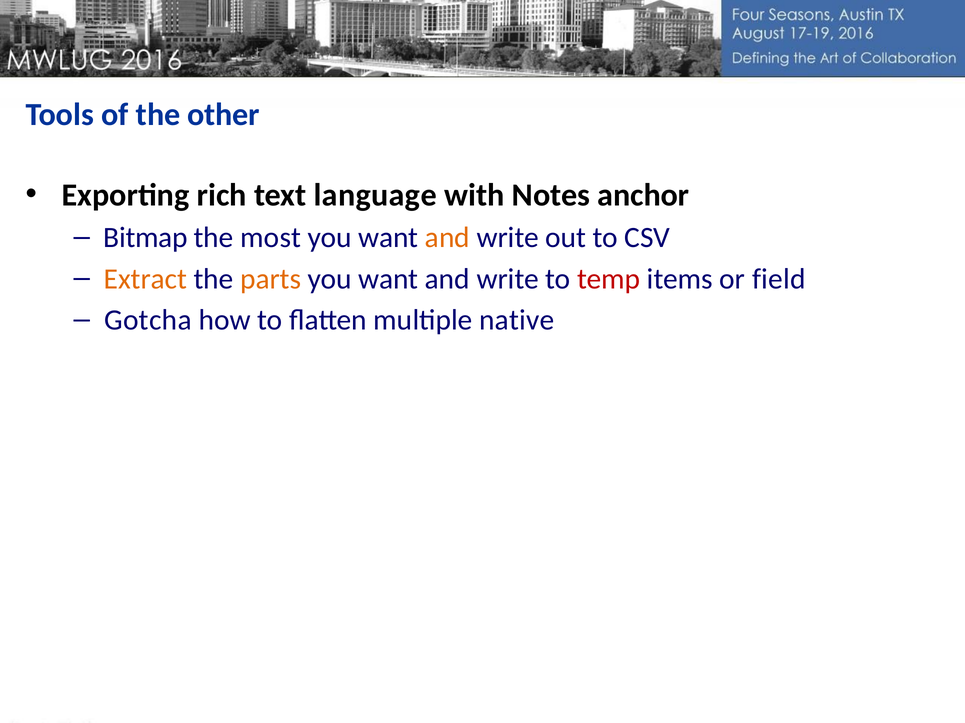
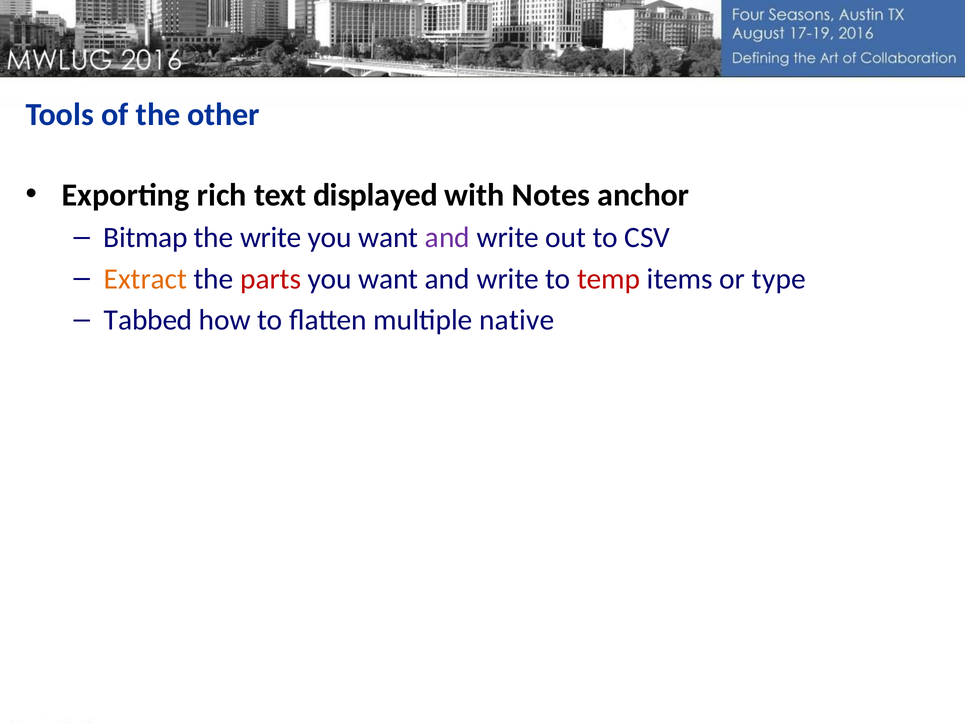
language: language -> displayed (376, 195)
the most: most -> write (271, 238)
and colour: orange -> purple (447, 238)
parts colour: orange -> red (271, 279)
field: field -> type (779, 279)
Gotcha: Gotcha -> Tabbed (148, 320)
